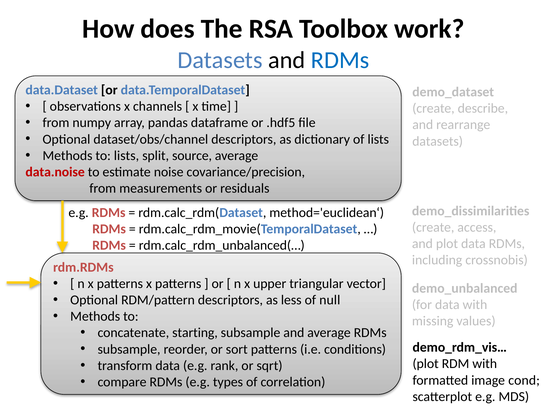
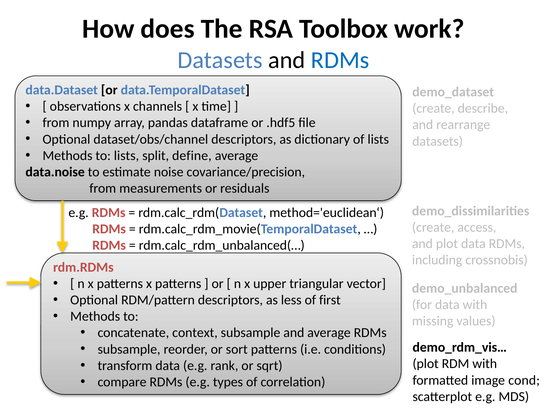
source: source -> define (192, 156)
data.noise colour: red -> black (55, 172)
null: null -> first (330, 300)
starting: starting -> context (195, 333)
